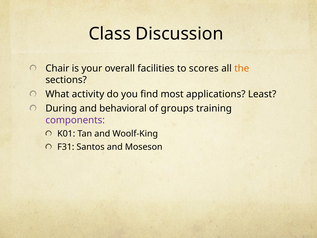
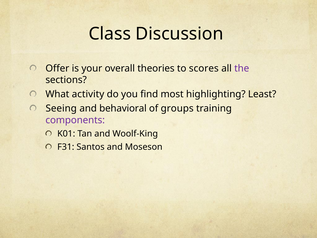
Chair: Chair -> Offer (57, 68)
facilities: facilities -> theories (156, 68)
the colour: orange -> purple (242, 68)
applications: applications -> highlighting (216, 94)
During: During -> Seeing (61, 108)
